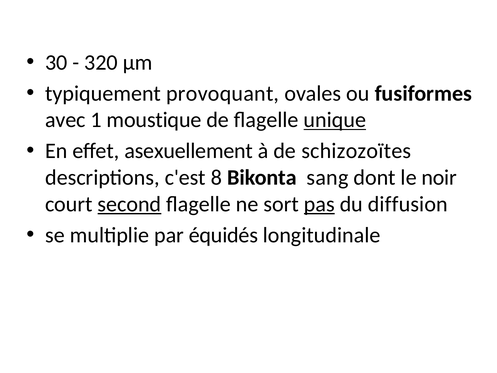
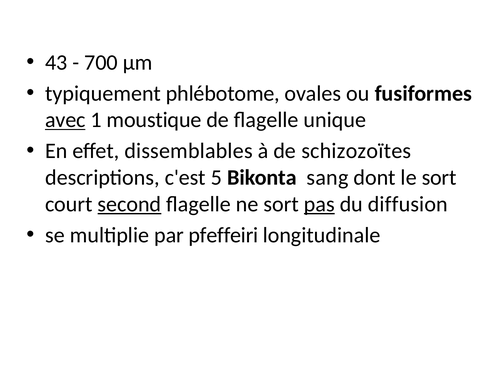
30: 30 -> 43 (56, 62)
320: 320 -> 700 (101, 62)
provoquant: provoquant -> phlébotome (223, 93)
avec underline: none -> present (65, 120)
unique underline: present -> none (335, 120)
asexuellement: asexuellement -> dissemblables (189, 151)
8: 8 -> 5 (216, 177)
le noir: noir -> sort (439, 177)
équidés: équidés -> pfeffeiri (223, 235)
